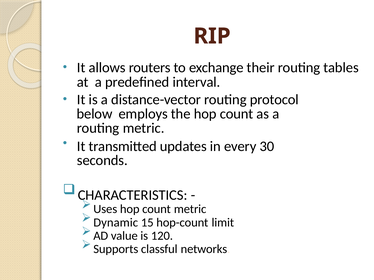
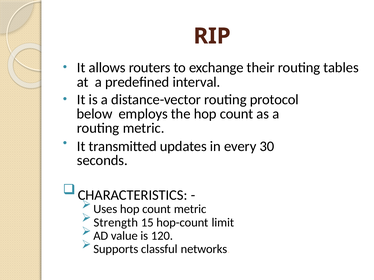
Dynamic: Dynamic -> Strength (116, 223)
